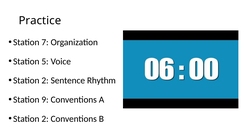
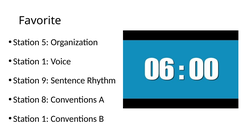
Practice: Practice -> Favorite (40, 21)
7: 7 -> 5 (45, 42)
5: 5 -> 1 (45, 61)
2: 2 -> 9 (45, 80)
9: 9 -> 8 (45, 100)
2: 2 -> 1 (45, 119)
